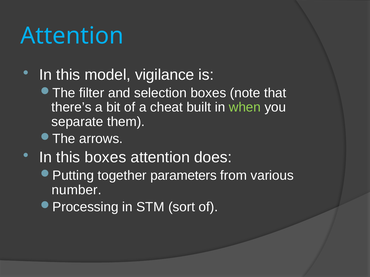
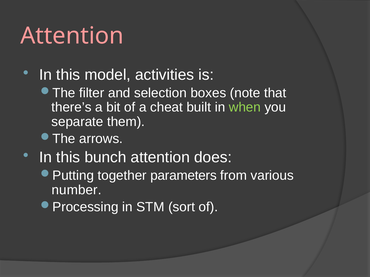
Attention colour: light blue -> pink (72, 36)
vigilance: vigilance -> activities (165, 75)
this boxes: boxes -> bunch (105, 158)
